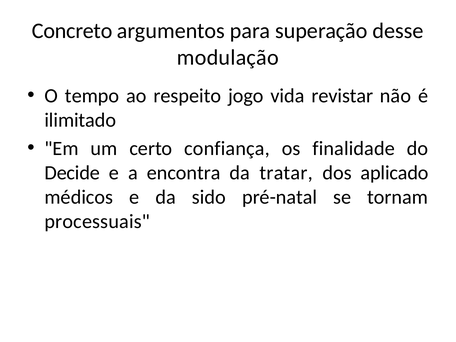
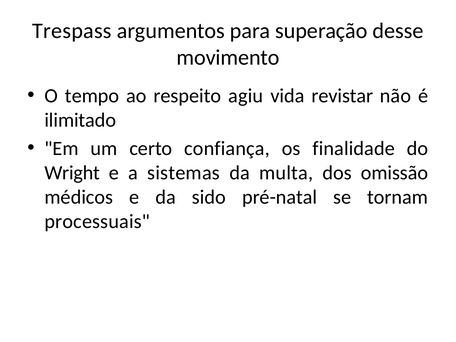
Concreto: Concreto -> Trespass (72, 31)
modulação: modulação -> movimento (228, 57)
jogo: jogo -> agiu (246, 96)
Decide: Decide -> Wright (72, 173)
encontra: encontra -> sistemas (184, 173)
tratar: tratar -> multa (286, 173)
aplicado: aplicado -> omissão (394, 173)
